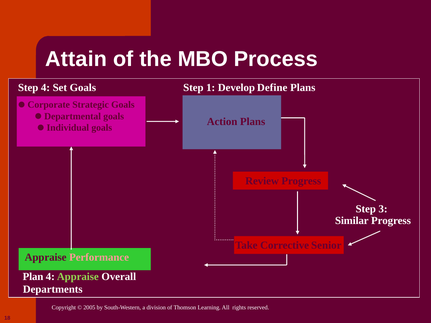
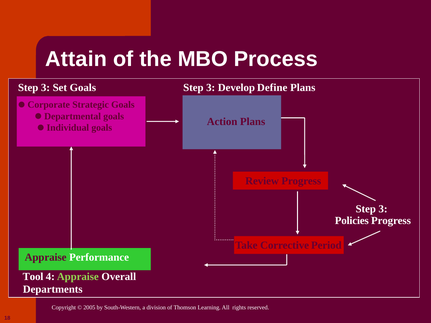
4: 4 -> 3 (45, 88)
Goals Step 1: 1 -> 3 (211, 88)
Similar: Similar -> Policies (352, 221)
Senior: Senior -> Period (326, 246)
Performance colour: pink -> white (99, 258)
Plan: Plan -> Tool (33, 277)
